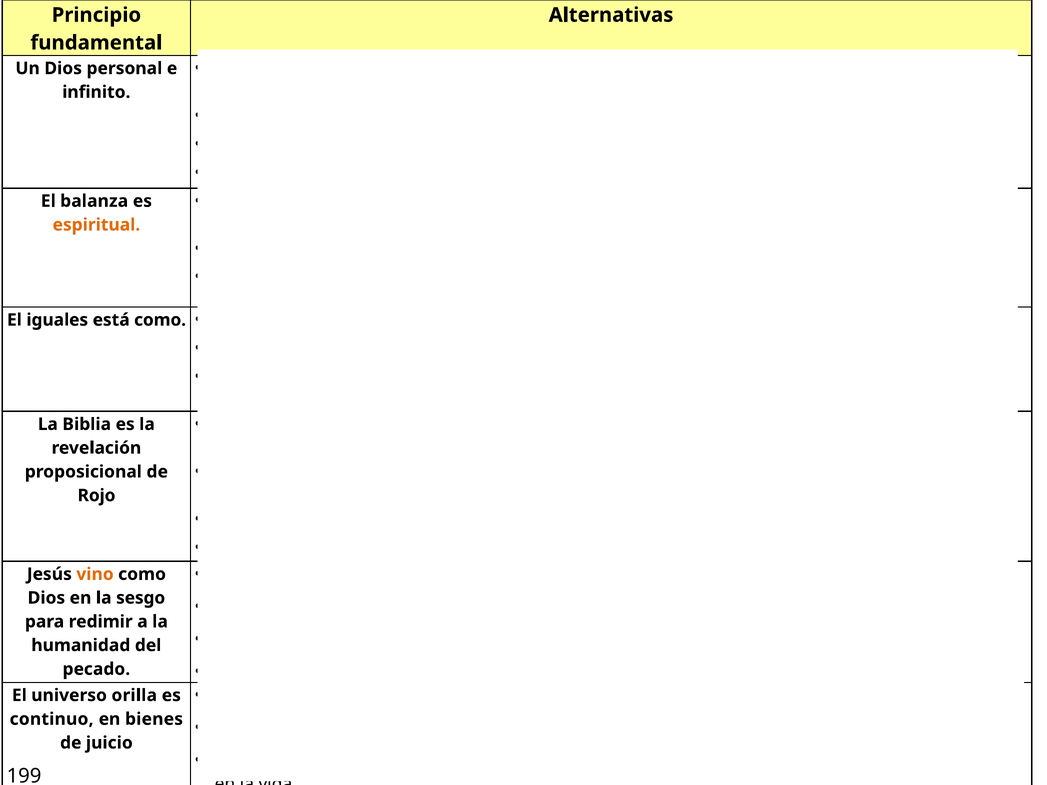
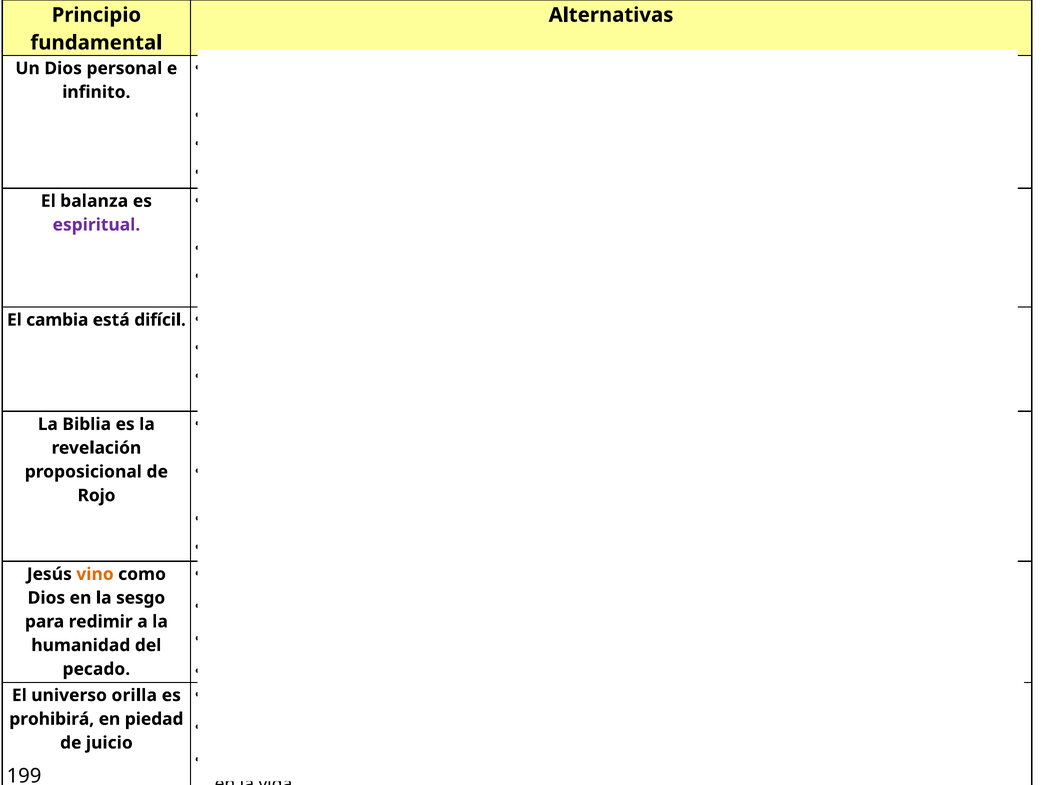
espiritual colour: orange -> purple (96, 225)
iguales: iguales -> cambia (57, 320)
está como: como -> difícil (160, 320)
continuo: continuo -> prohibirá (52, 719)
bienes: bienes -> piedad (154, 719)
